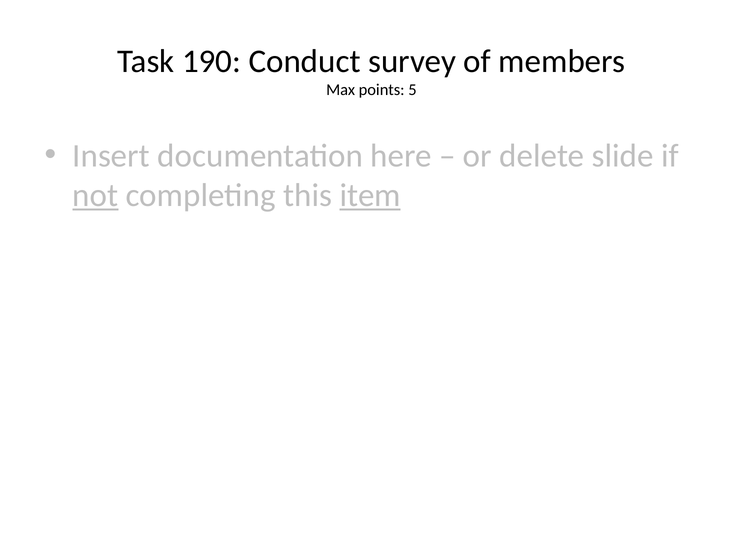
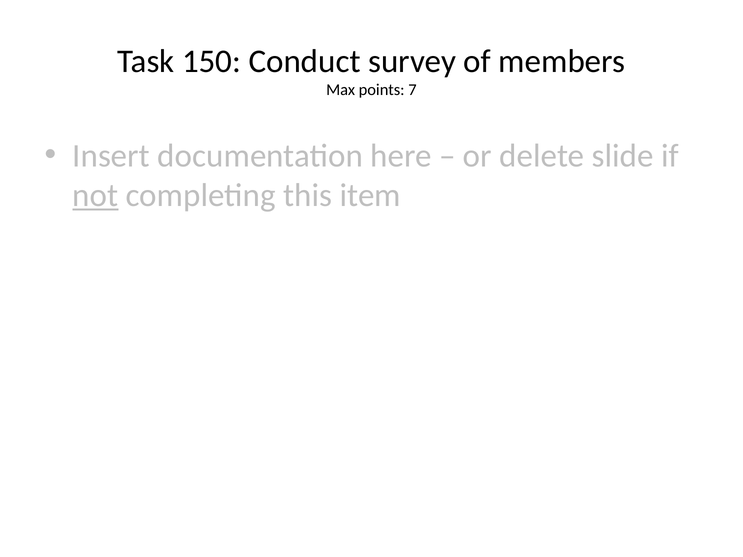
190: 190 -> 150 (212, 61)
5: 5 -> 7 (413, 90)
item underline: present -> none (370, 196)
